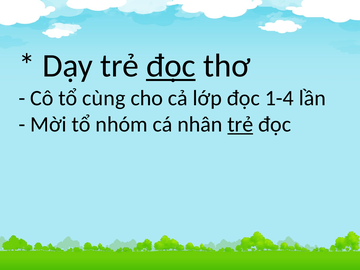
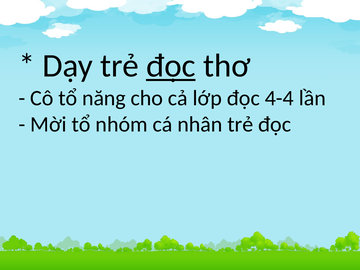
cùng: cùng -> năng (104, 98)
1-4: 1-4 -> 4-4 (279, 98)
trẻ underline: present -> none (240, 124)
